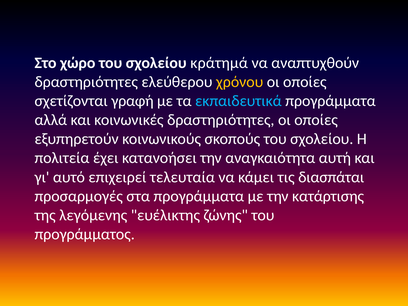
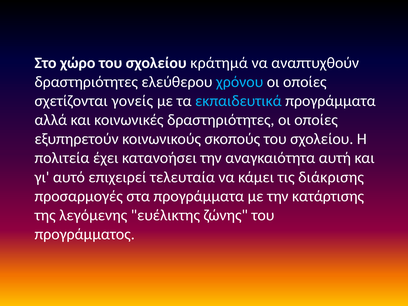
χρόνου colour: yellow -> light blue (240, 82)
γραφή: γραφή -> γονείς (132, 101)
διασπάται: διασπάται -> διάκρισης (331, 177)
